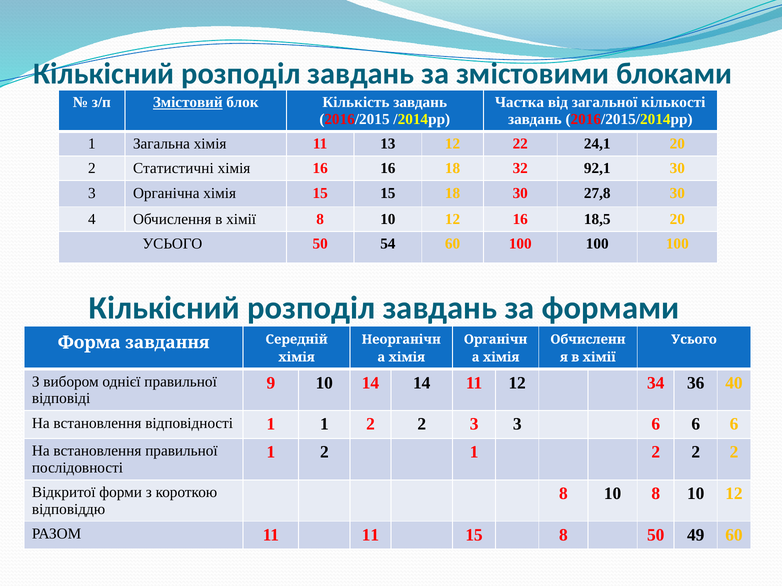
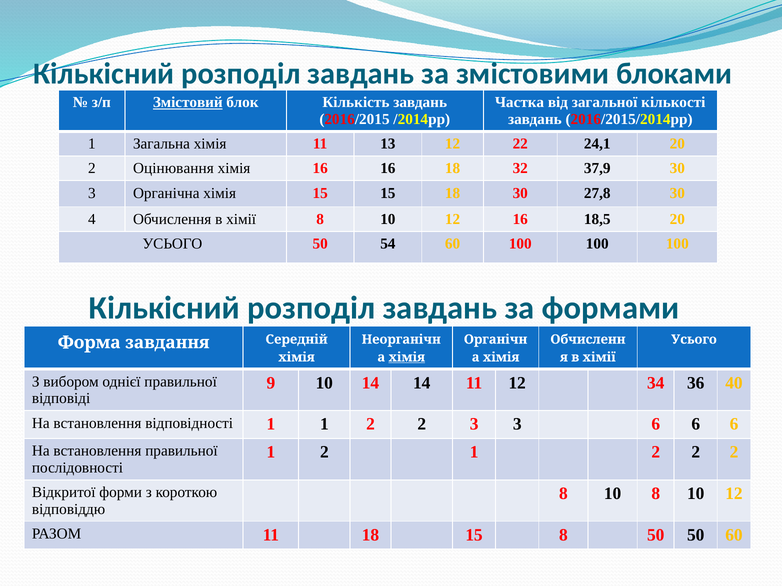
Статистичні: Статистичні -> Оцінювання (173, 169)
92,1: 92,1 -> 37,9 (597, 169)
хімія underline: none -> present (407, 357)
11 11: 11 -> 18 (370, 535)
50 49: 49 -> 50 (696, 535)
